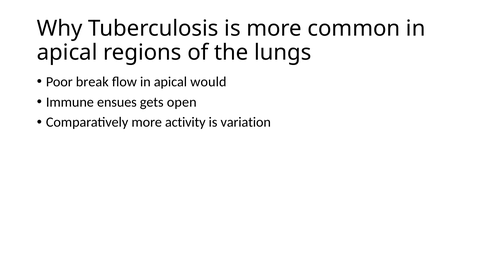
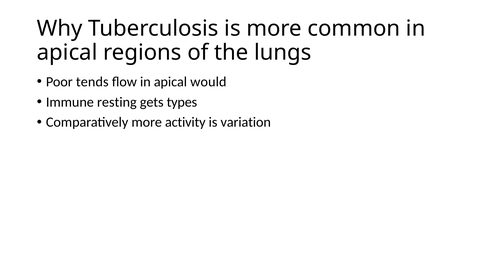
break: break -> tends (92, 82)
ensues: ensues -> resting (117, 102)
open: open -> types (182, 102)
